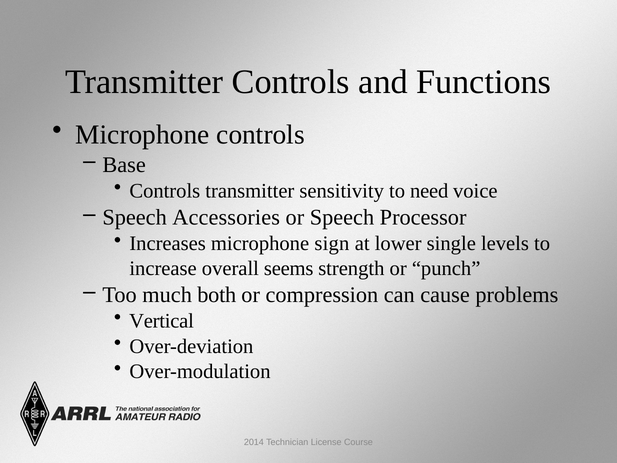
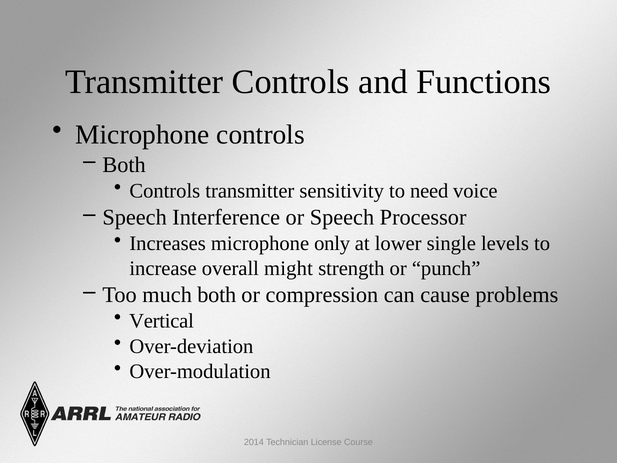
Base: Base -> Both (124, 165)
Accessories: Accessories -> Interference (226, 217)
sign: sign -> only (332, 244)
seems: seems -> might (288, 268)
